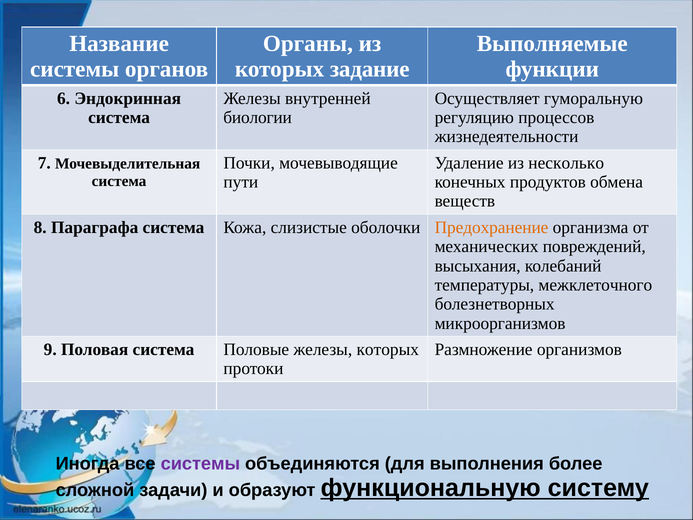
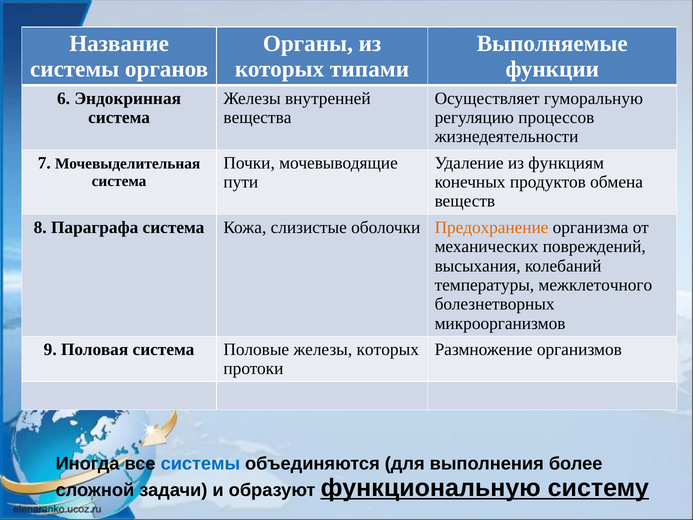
задание: задание -> типами (370, 69)
биологии: биологии -> вещества (257, 117)
несколько: несколько -> функциям (566, 163)
системы colour: purple -> blue (200, 463)
